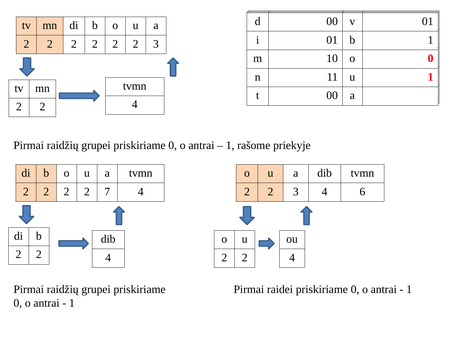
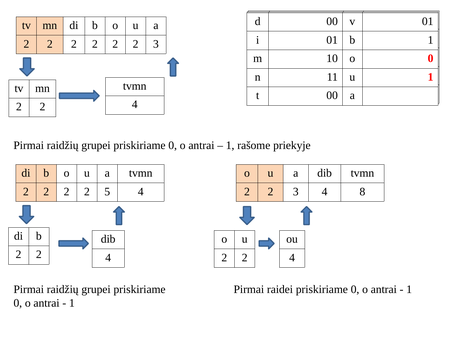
7: 7 -> 5 (107, 192)
6: 6 -> 8 (362, 192)
